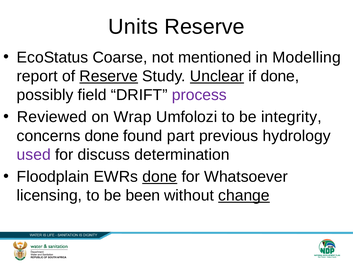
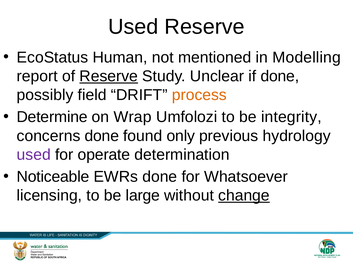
Units: Units -> Used (133, 27)
Coarse: Coarse -> Human (120, 57)
Unclear underline: present -> none (217, 76)
process colour: purple -> orange (199, 95)
Reviewed: Reviewed -> Determine (52, 117)
part: part -> only (181, 136)
discuss: discuss -> operate (104, 155)
Floodplain: Floodplain -> Noticeable (53, 177)
done underline: present -> none (160, 177)
been: been -> large (143, 195)
